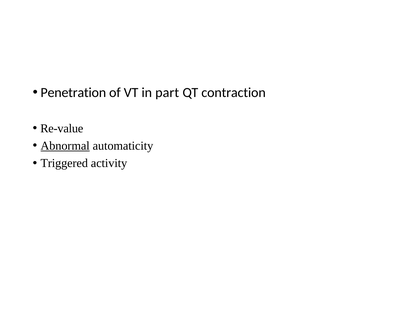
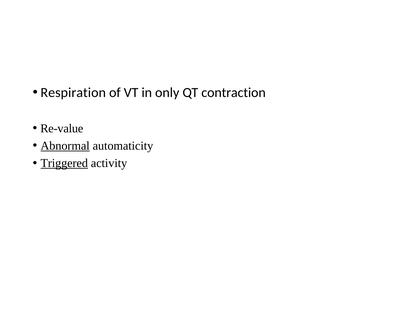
Penetration: Penetration -> Respiration (73, 93)
part: part -> only (167, 93)
Triggered underline: none -> present (64, 163)
